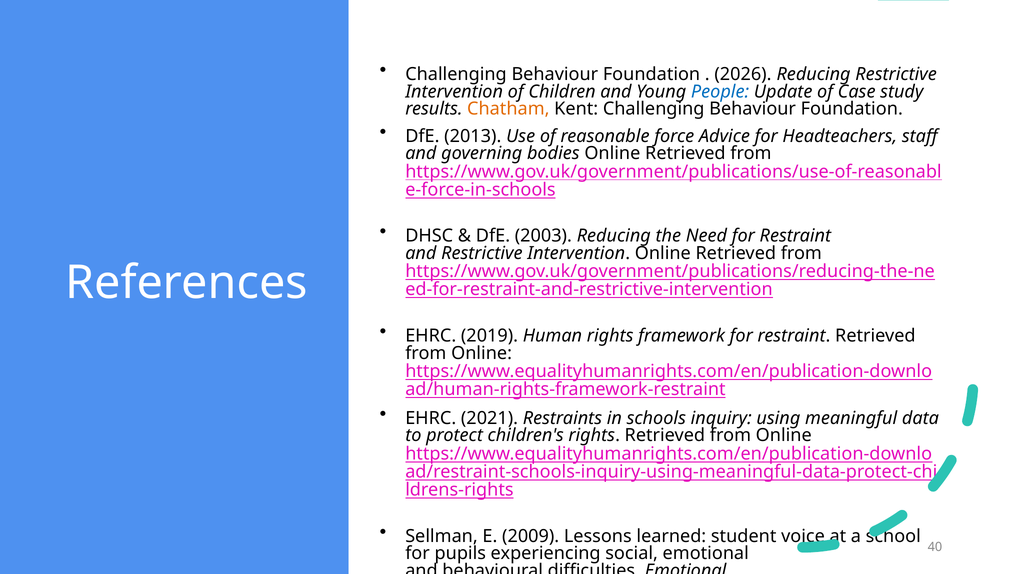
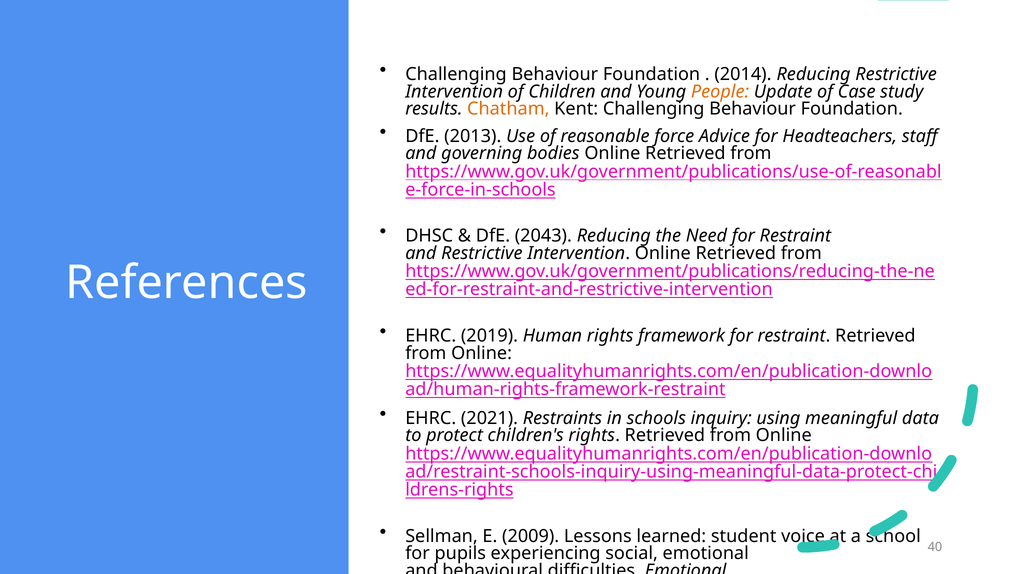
2026: 2026 -> 2014 (743, 74)
People colour: blue -> orange (720, 92)
2003: 2003 -> 2043 (543, 236)
